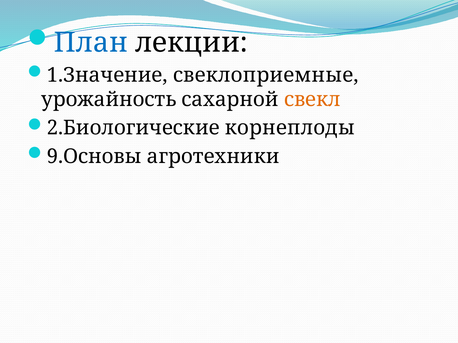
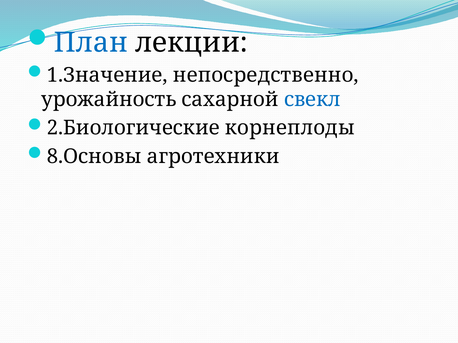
свеклоприемные: свеклоприемные -> непосредственно (266, 75)
свекл colour: orange -> blue (312, 100)
9.Основы: 9.Основы -> 8.Основы (94, 157)
